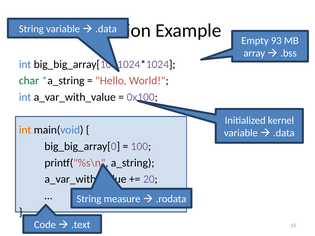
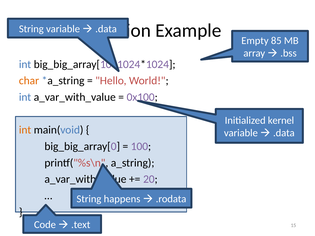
93: 93 -> 85 (276, 41)
char colour: green -> orange (29, 81)
measure: measure -> happens (122, 199)
